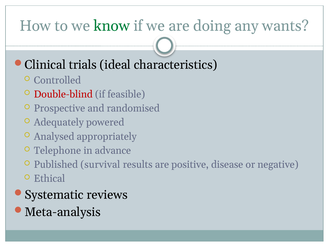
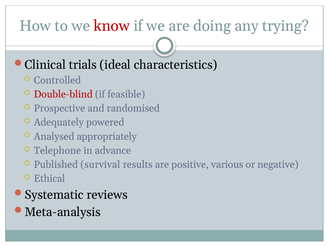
know colour: green -> red (112, 26)
wants: wants -> trying (286, 26)
disease: disease -> various (227, 164)
